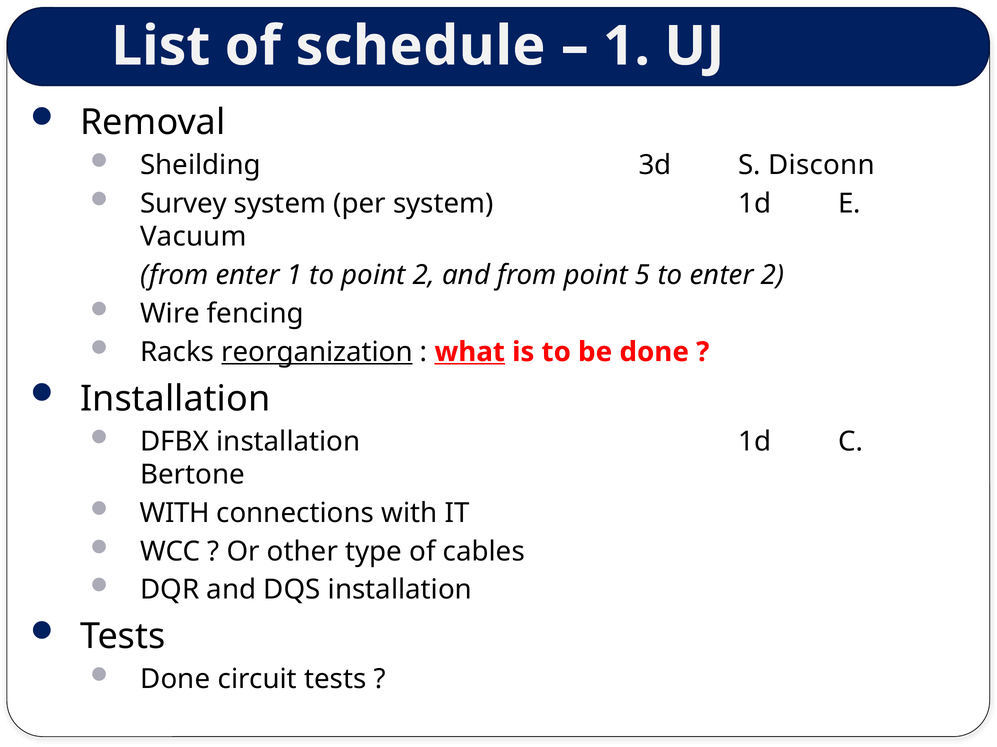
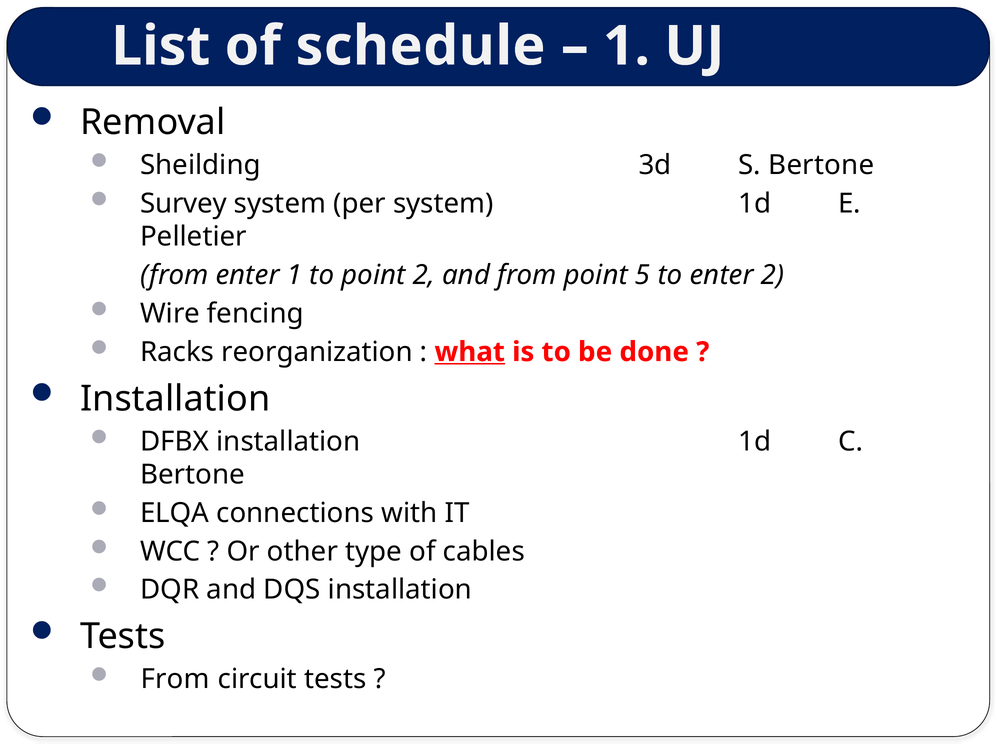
S Disconn: Disconn -> Bertone (821, 165)
Vacuum: Vacuum -> Pelletier (194, 237)
reorganization underline: present -> none (317, 352)
WITH: WITH -> ELQA (175, 514)
Done: Done -> From (175, 680)
